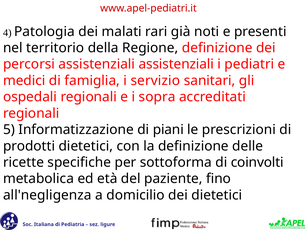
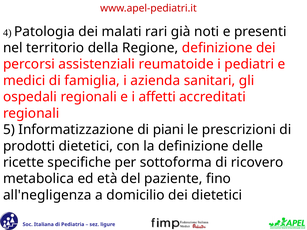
assistenziali assistenziali: assistenziali -> reumatoide (176, 64)
servizio: servizio -> azienda (155, 81)
sopra: sopra -> affetti (157, 97)
coinvolti: coinvolti -> ricovero (257, 163)
